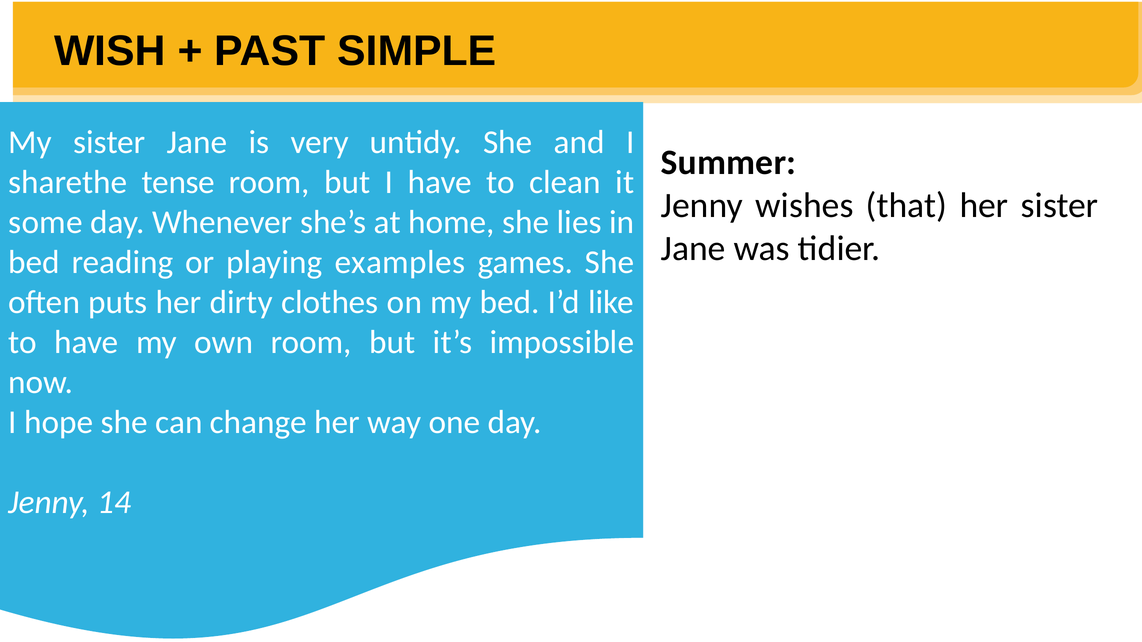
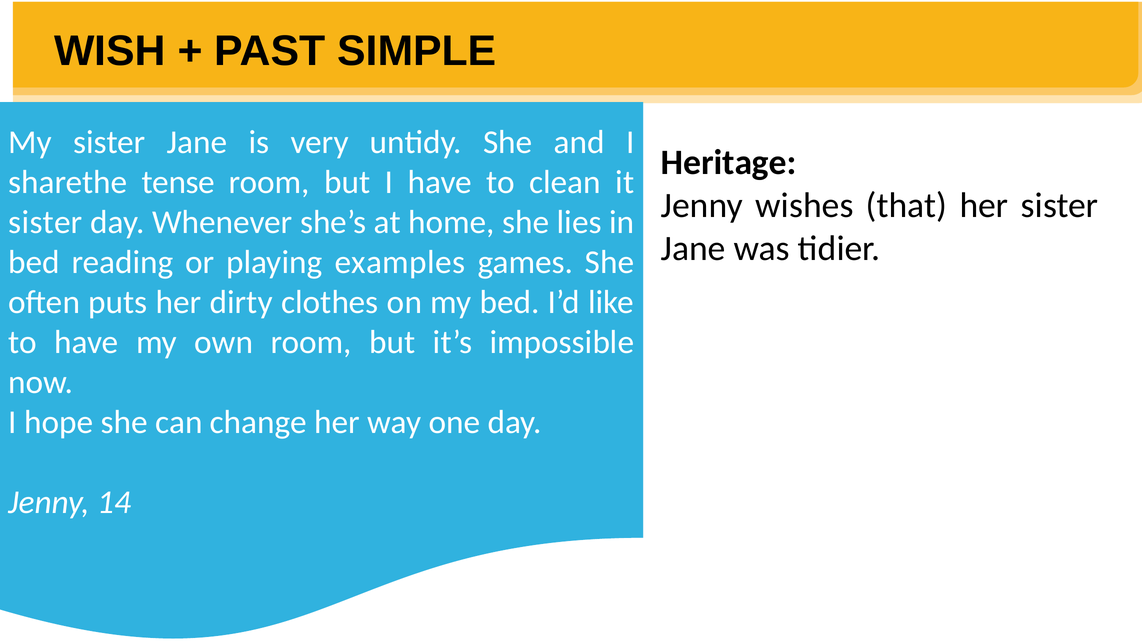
Summer: Summer -> Heritage (729, 163)
some: some -> sister (46, 222)
